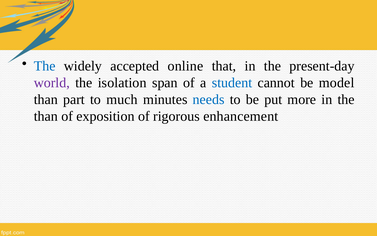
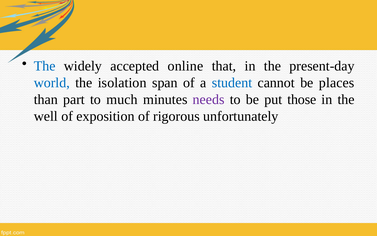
world colour: purple -> blue (52, 83)
model: model -> places (337, 83)
needs colour: blue -> purple (209, 99)
more: more -> those (302, 99)
than: than -> well (46, 116)
enhancement: enhancement -> unfortunately (241, 116)
